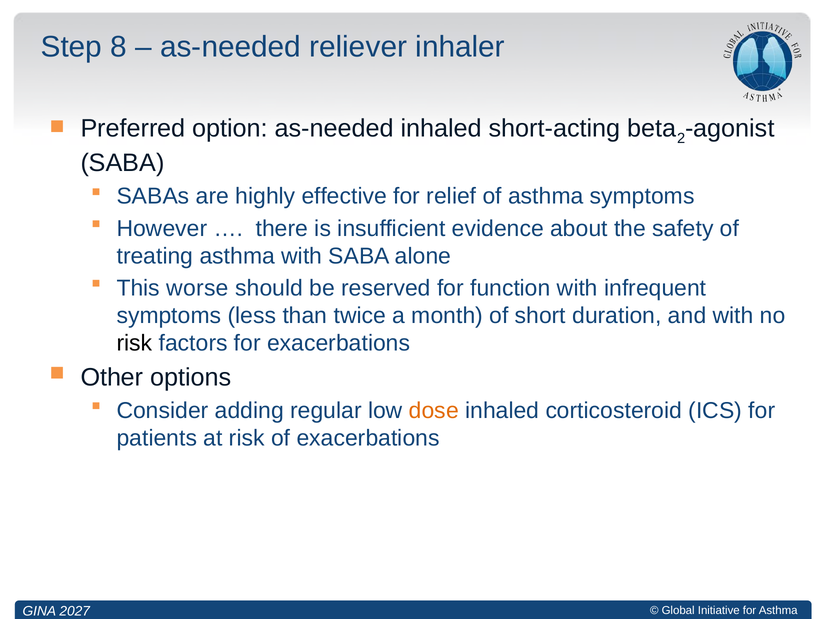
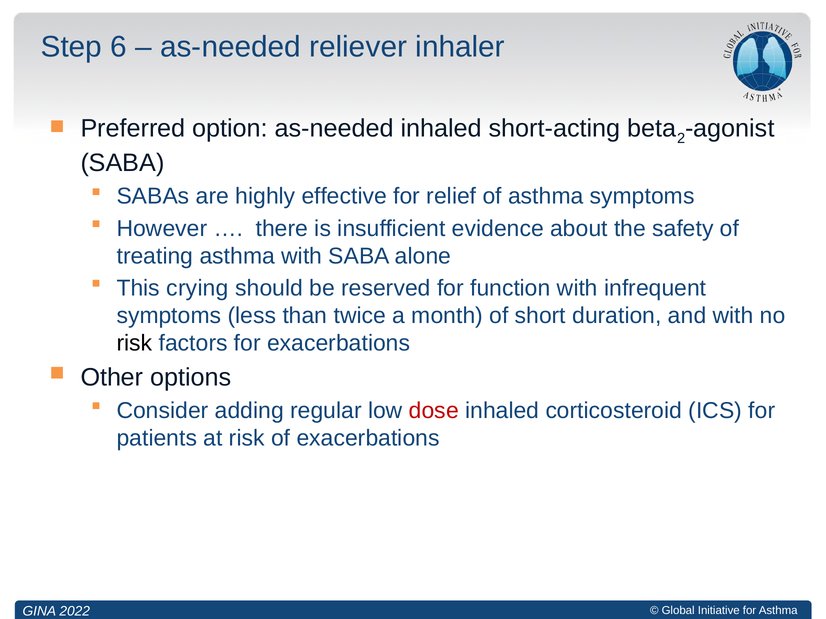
8: 8 -> 6 (119, 47)
worse: worse -> crying (198, 288)
dose colour: orange -> red (434, 411)
2027: 2027 -> 2022 (75, 612)
